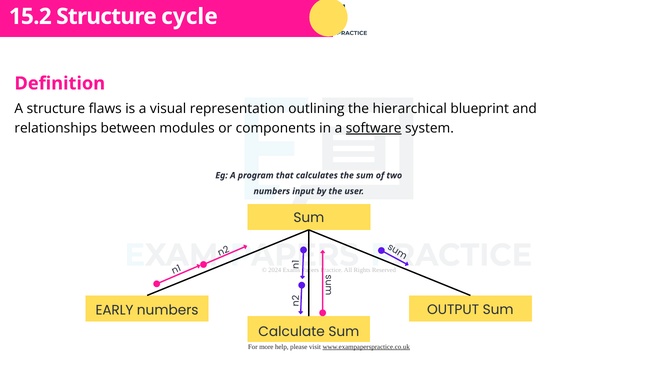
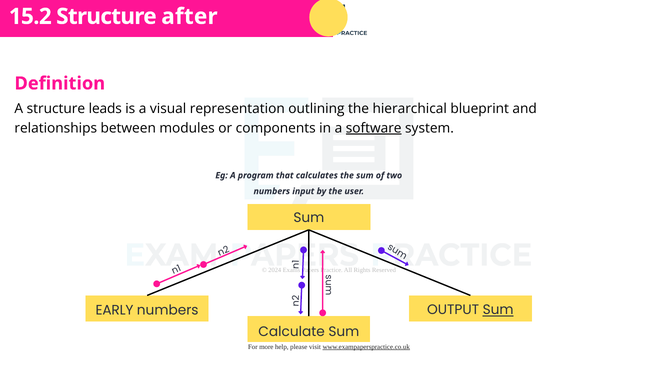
cycle: cycle -> after (189, 16)
flaws: flaws -> leads (105, 109)
Sum underline: none -> present (498, 310)
